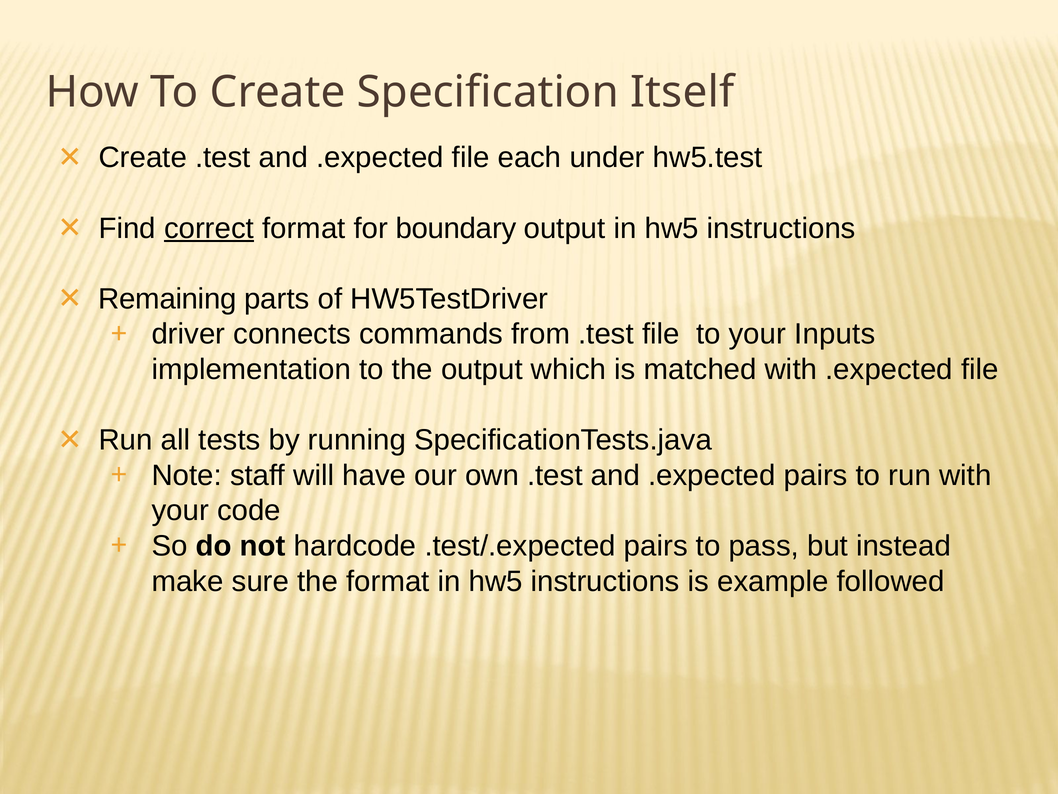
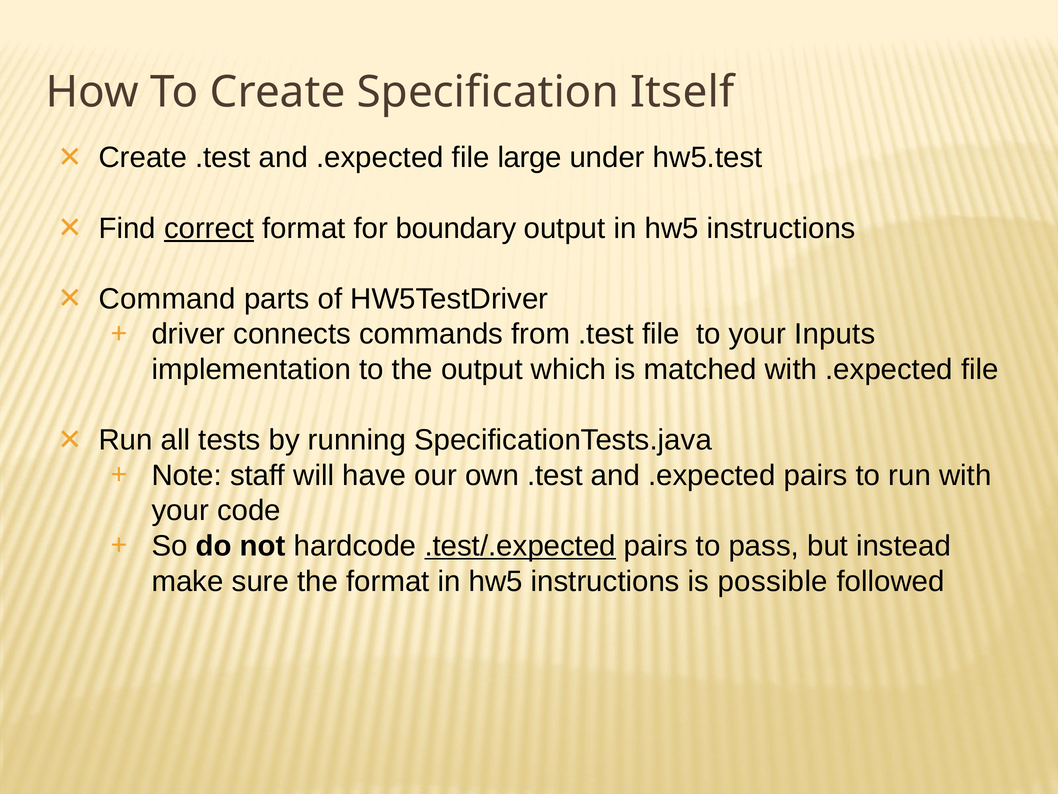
each: each -> large (530, 158)
Remaining: Remaining -> Command (167, 299)
.test/.expected underline: none -> present (520, 546)
example: example -> possible (773, 581)
